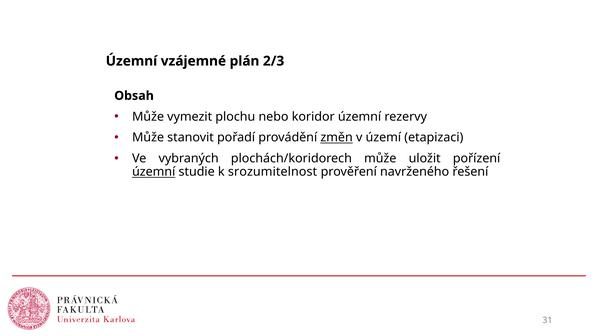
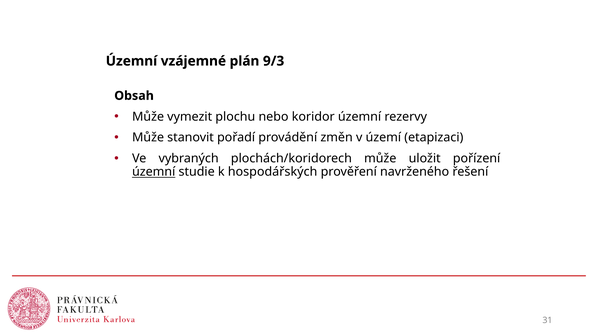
2/3: 2/3 -> 9/3 (274, 61)
změn underline: present -> none (337, 138)
srozumitelnost: srozumitelnost -> hospodářských (273, 172)
